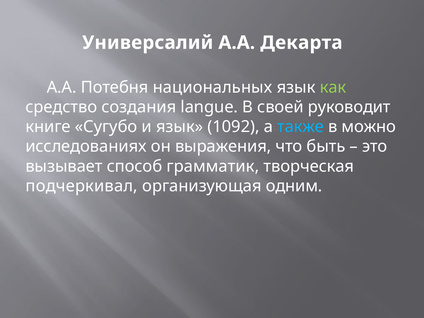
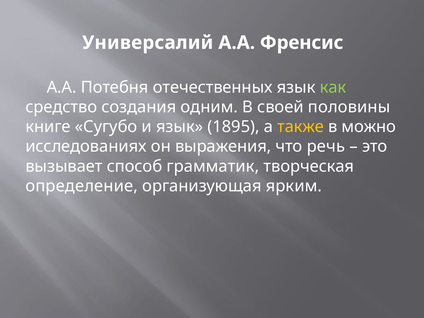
Декарта: Декарта -> Френсис (302, 43)
национальных: национальных -> отечественных (213, 87)
langue: langue -> одним (209, 107)
руководит: руководит -> половины (349, 107)
1092: 1092 -> 1895 (234, 127)
также colour: light blue -> yellow (301, 127)
быть: быть -> речь (326, 147)
подчеркивал: подчеркивал -> определение (82, 186)
одним: одним -> ярким (294, 186)
